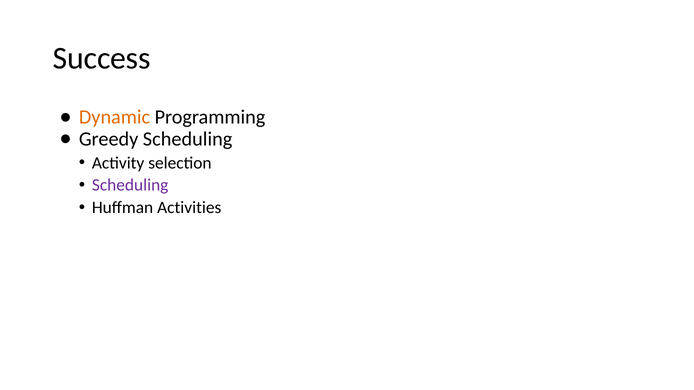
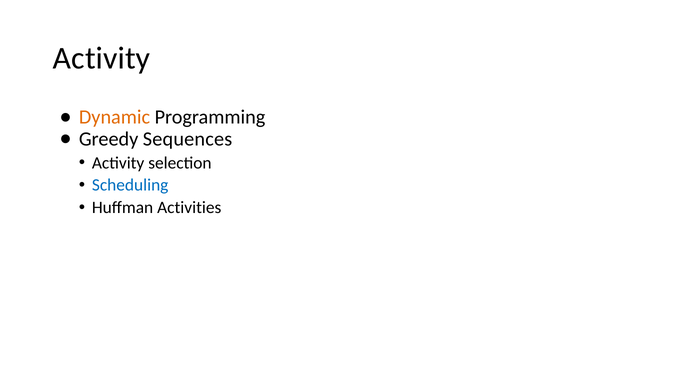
Success: Success -> Activity (102, 58)
Greedy Scheduling: Scheduling -> Sequences (188, 139)
Scheduling colour: purple -> blue (130, 185)
